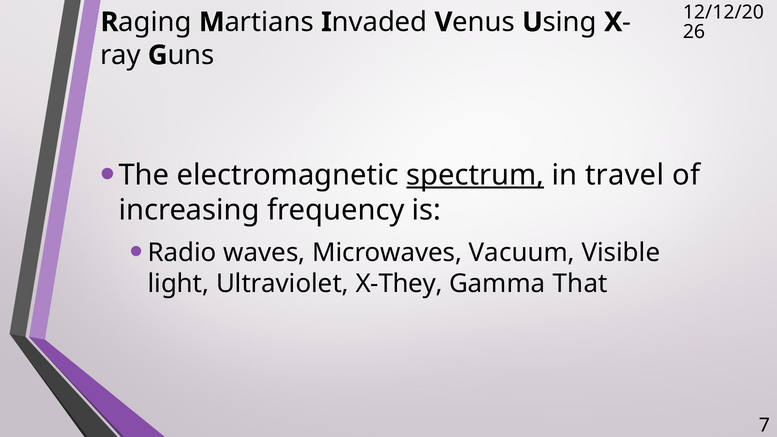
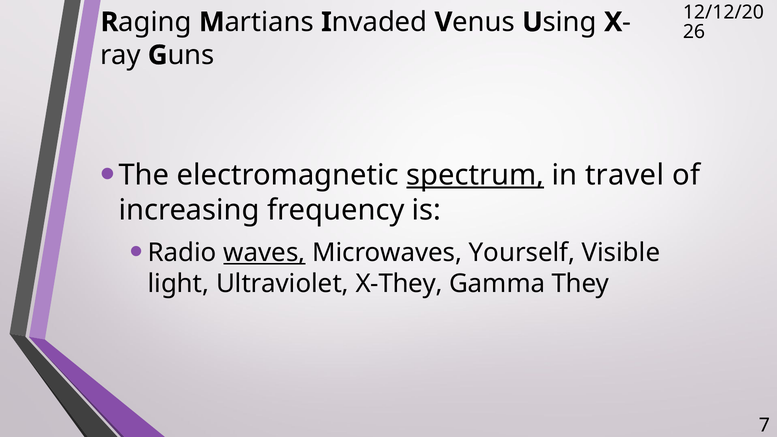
waves underline: none -> present (264, 253)
Vacuum: Vacuum -> Yourself (522, 253)
That: That -> They (580, 284)
